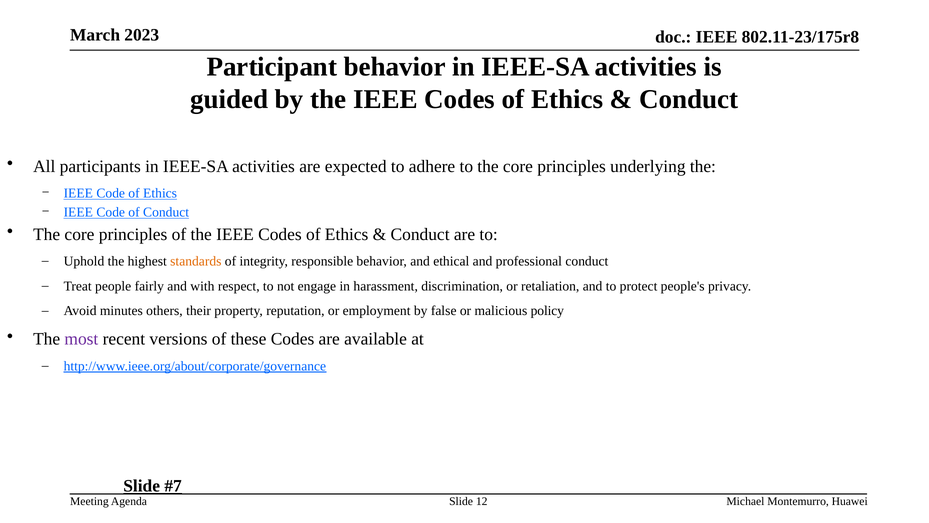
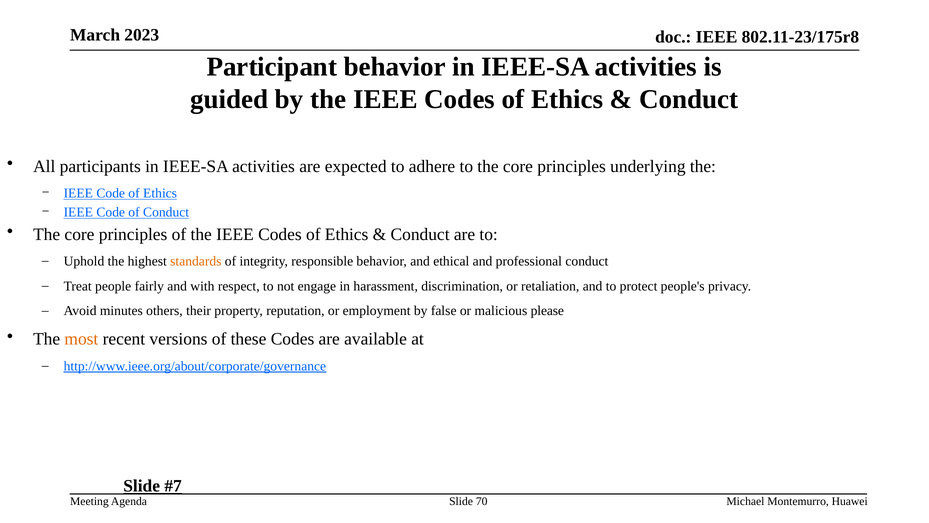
policy: policy -> please (547, 311)
most colour: purple -> orange (81, 339)
12: 12 -> 70 (482, 501)
